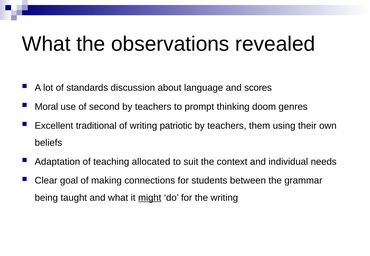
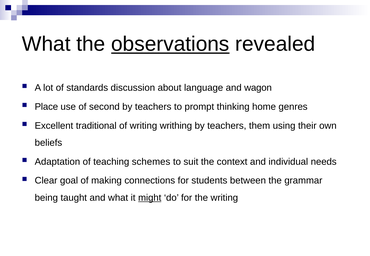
observations underline: none -> present (170, 44)
scores: scores -> wagon (258, 88)
Moral: Moral -> Place (46, 107)
doom: doom -> home (264, 107)
patriotic: patriotic -> writhing (176, 126)
allocated: allocated -> schemes (151, 162)
